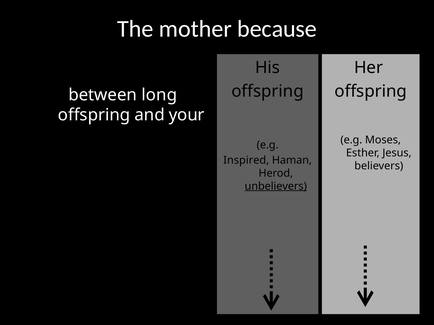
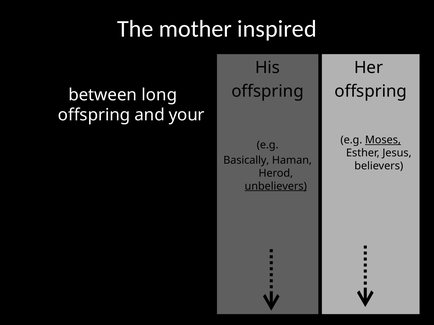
because: because -> inspired (277, 29)
Moses underline: none -> present (383, 140)
Inspired: Inspired -> Basically (246, 160)
